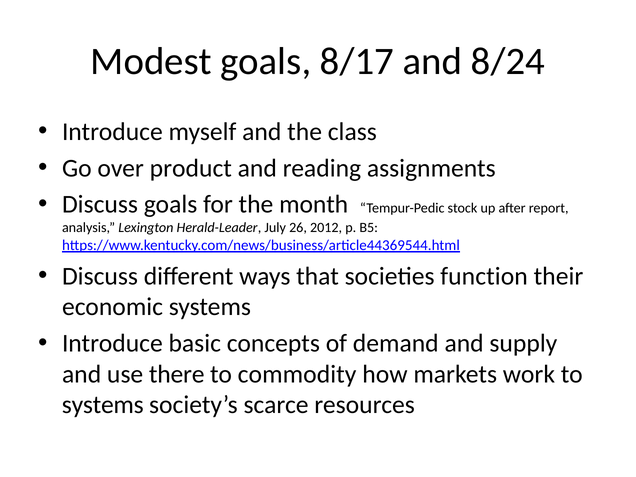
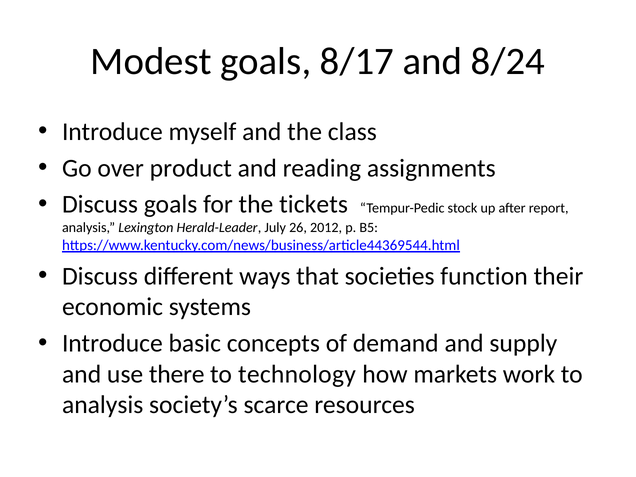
month: month -> tickets (314, 204)
commodity: commodity -> technology (297, 374)
systems: systems -> analysis (103, 405)
